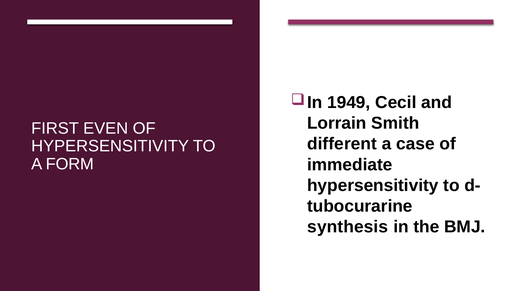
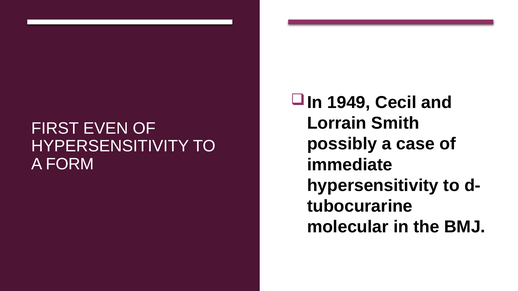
different: different -> possibly (342, 144)
synthesis: synthesis -> molecular (348, 227)
